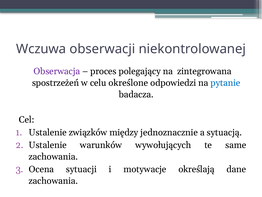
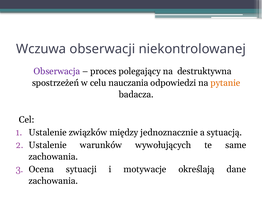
zintegrowana: zintegrowana -> destruktywna (204, 71)
określone: określone -> nauczania (128, 83)
pytanie colour: blue -> orange (225, 83)
